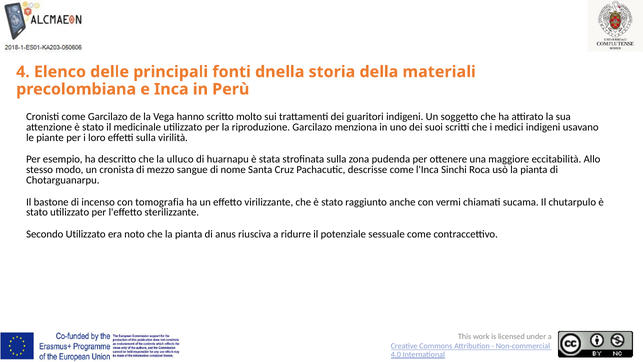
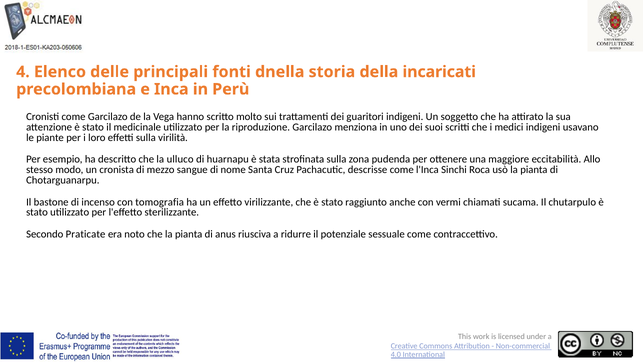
materiali: materiali -> incaricati (439, 72)
Secondo Utilizzato: Utilizzato -> Praticate (86, 234)
